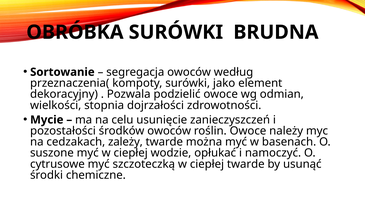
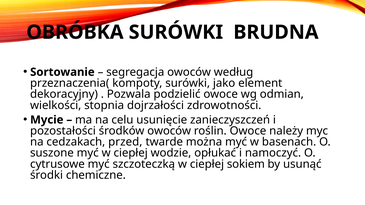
zależy: zależy -> przed (125, 142)
ciepłej twarde: twarde -> sokiem (246, 164)
